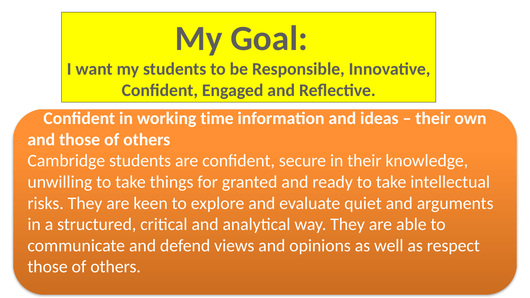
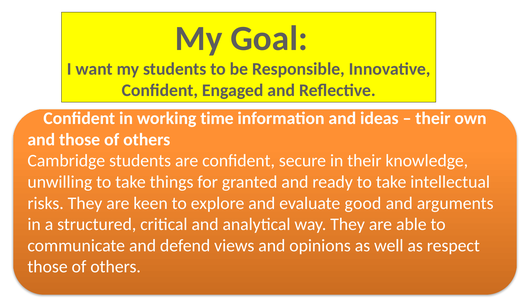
quiet: quiet -> good (363, 203)
